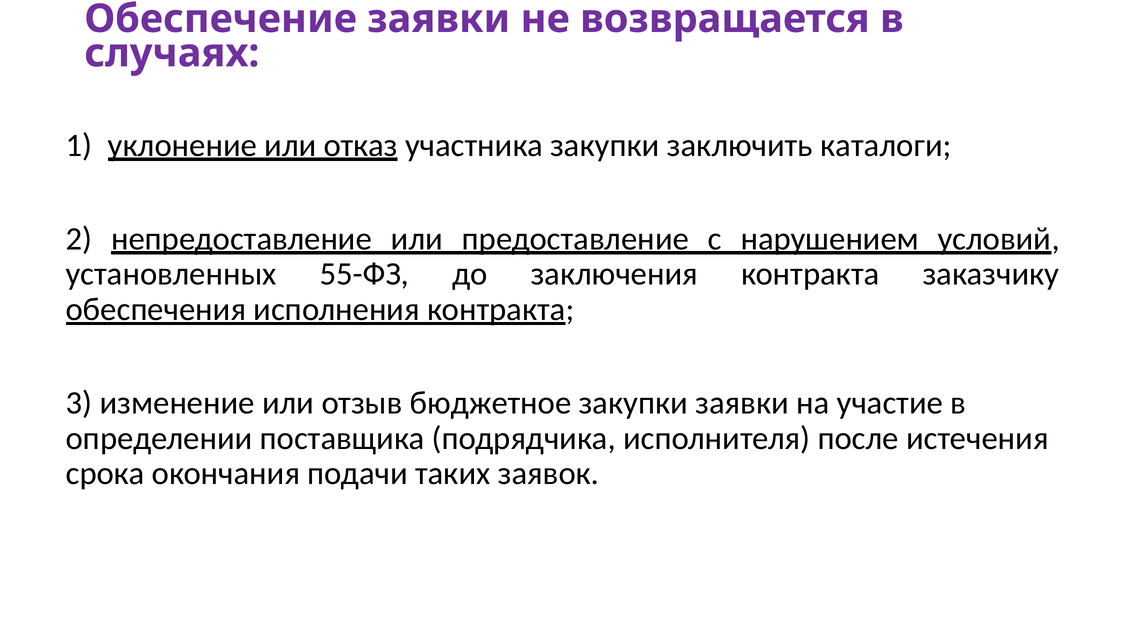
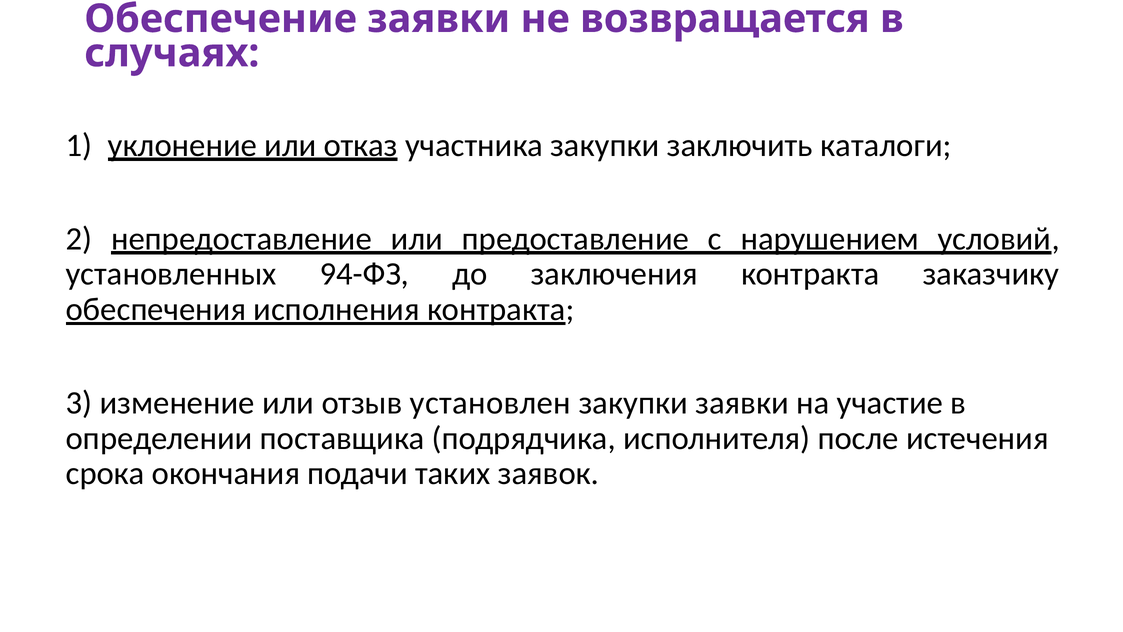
55-ФЗ: 55-ФЗ -> 94-ФЗ (364, 274)
бюджетное: бюджетное -> установлен (490, 403)
